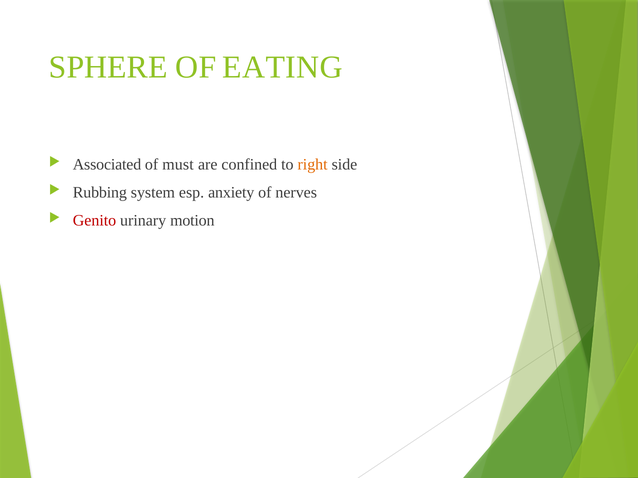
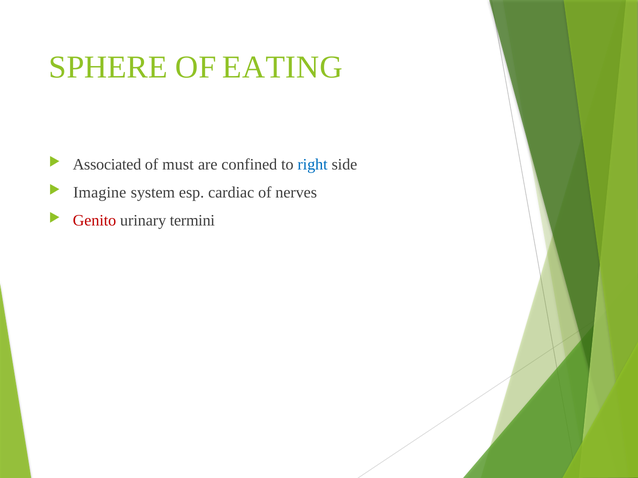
right colour: orange -> blue (313, 165)
Rubbing: Rubbing -> Imagine (100, 193)
anxiety: anxiety -> cardiac (231, 193)
motion: motion -> termini (192, 221)
